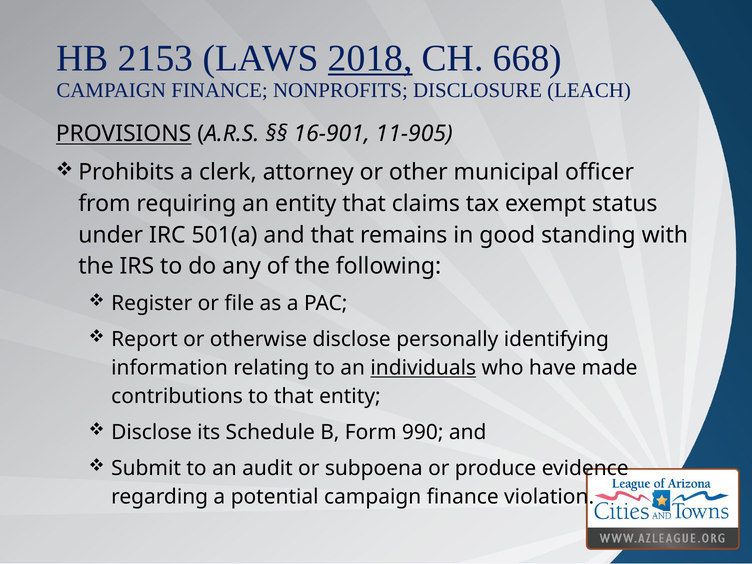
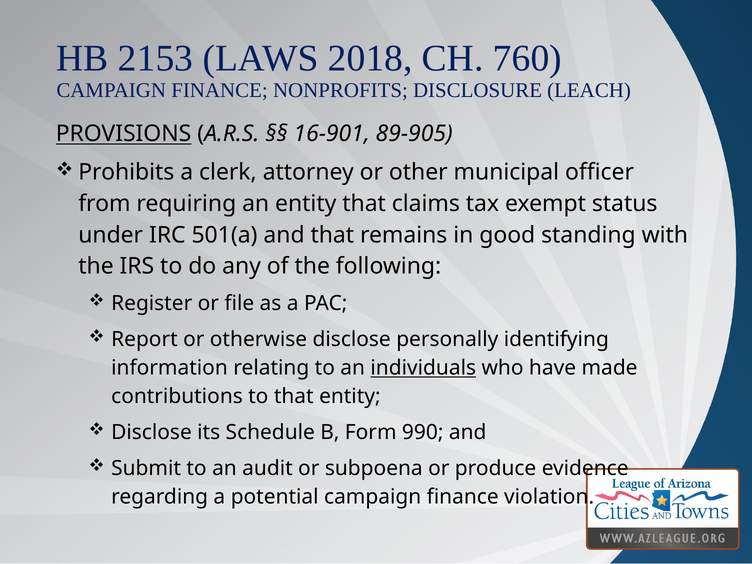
2018 underline: present -> none (370, 58)
668: 668 -> 760 (527, 58)
11-905: 11-905 -> 89-905 (414, 134)
